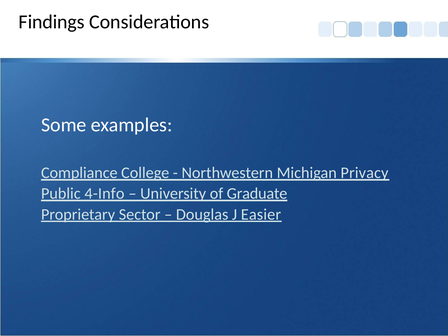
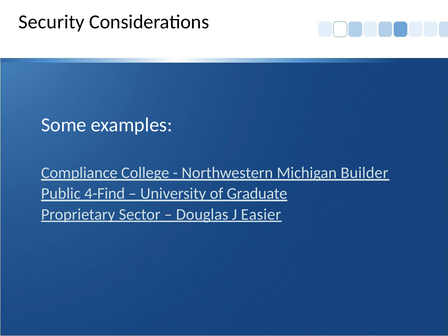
Findings: Findings -> Security (52, 22)
Privacy: Privacy -> Builder (364, 173)
4-Info: 4-Info -> 4-Find (105, 194)
